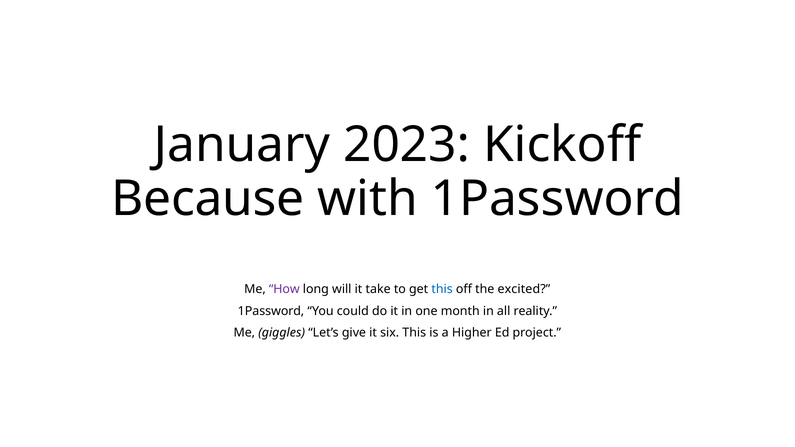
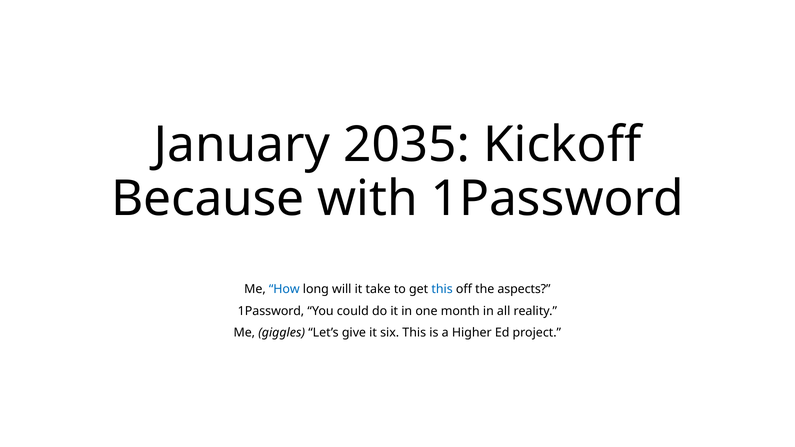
2023: 2023 -> 2035 (407, 145)
How colour: purple -> blue (284, 289)
excited: excited -> aspects (524, 289)
